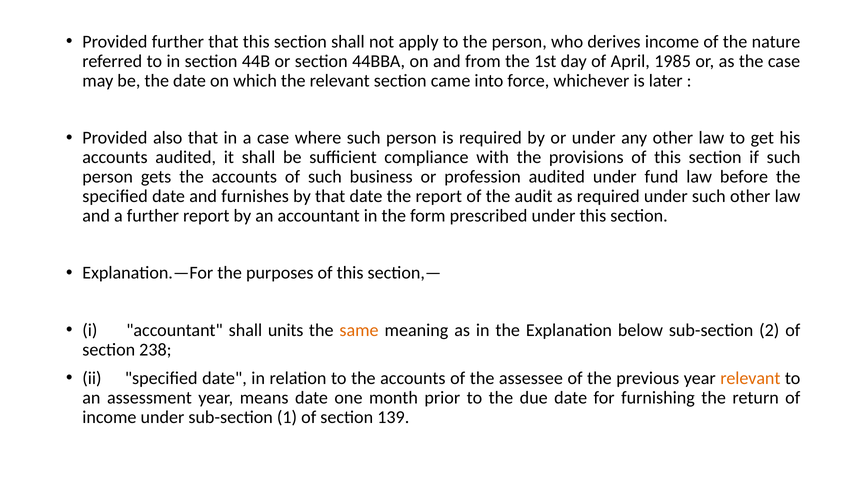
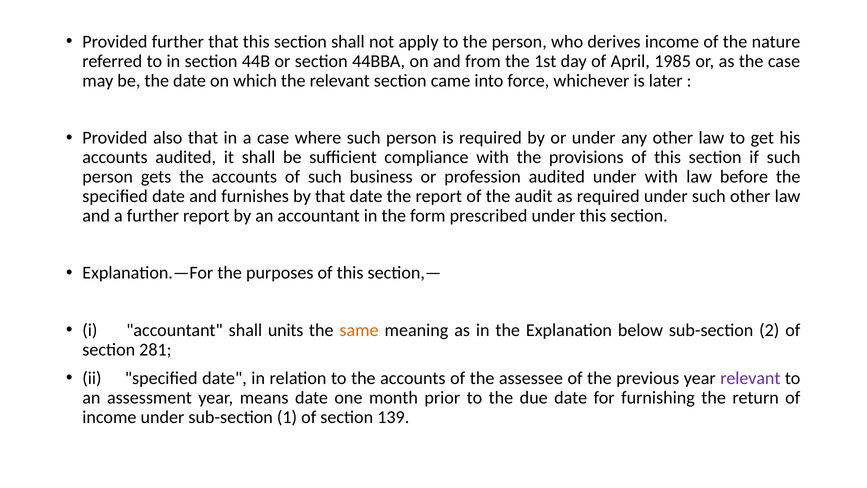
under fund: fund -> with (661, 177)
238: 238 -> 281 (155, 349)
relevant colour: orange -> purple (750, 378)
